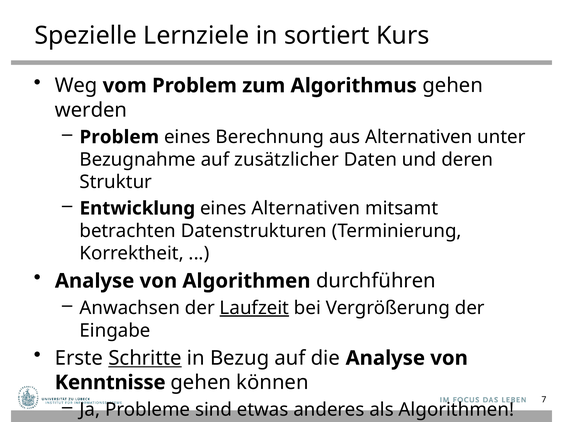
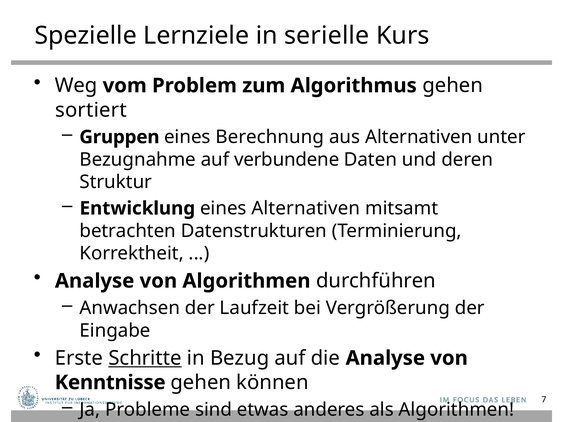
sortiert: sortiert -> serielle (327, 36)
werden: werden -> sortiert (91, 110)
Problem: Problem -> Gruppen (119, 137)
zusätzlicher: zusätzlicher -> verbundene (287, 160)
Laufzeit underline: present -> none (254, 308)
